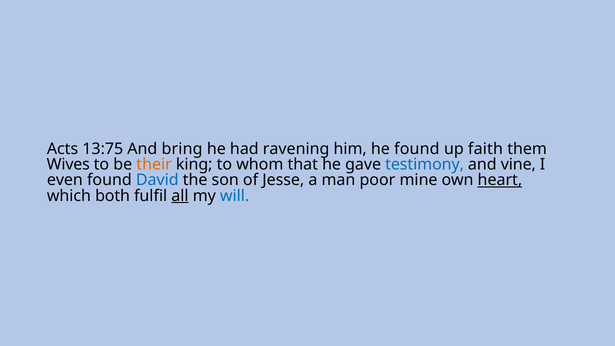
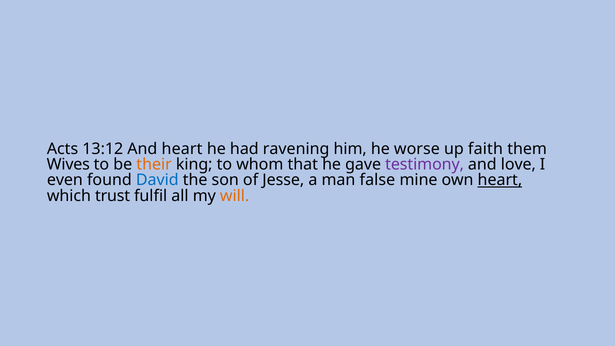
13:75: 13:75 -> 13:12 (103, 149)
And bring: bring -> heart (182, 149)
he found: found -> worse (417, 149)
testimony colour: blue -> purple (425, 165)
vine: vine -> love (518, 165)
poor: poor -> false (377, 180)
both: both -> trust (113, 196)
all underline: present -> none (180, 196)
will colour: blue -> orange (235, 196)
